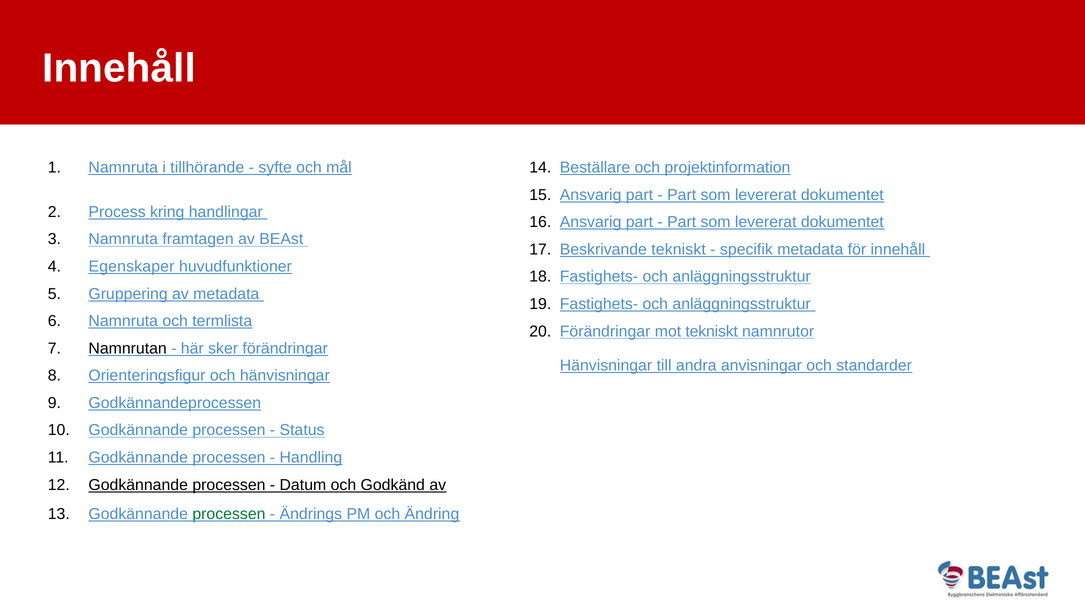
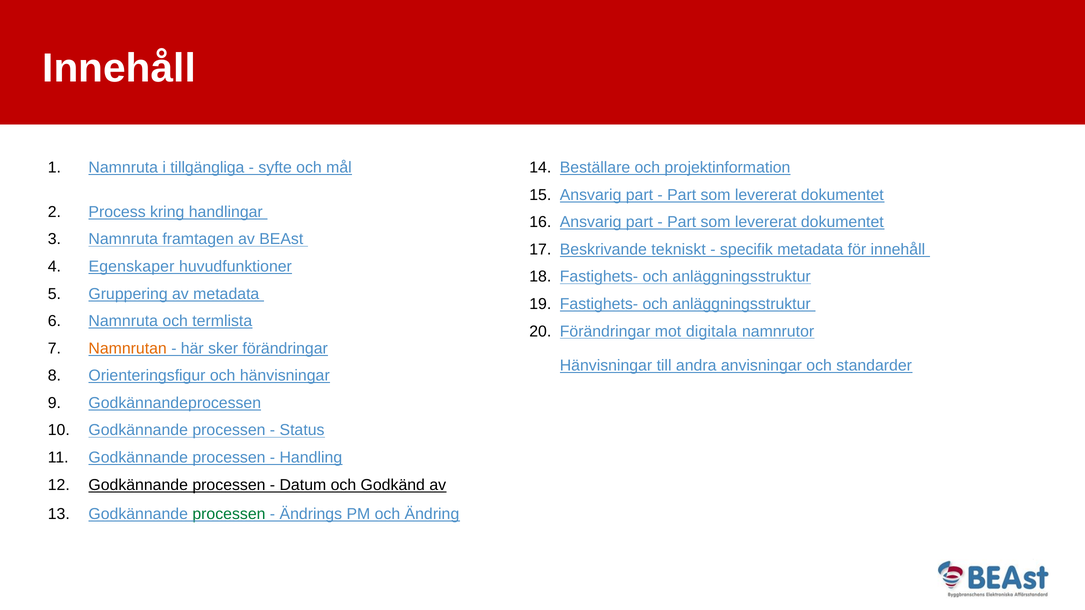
tillhörande: tillhörande -> tillgängliga (207, 168)
mot tekniskt: tekniskt -> digitala (712, 331)
Namnrutan colour: black -> orange (128, 349)
